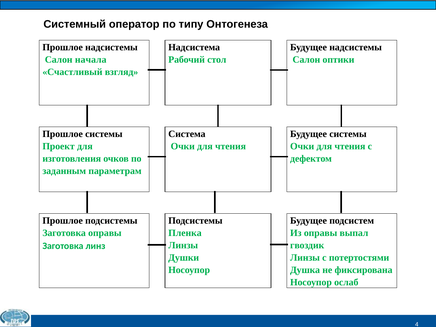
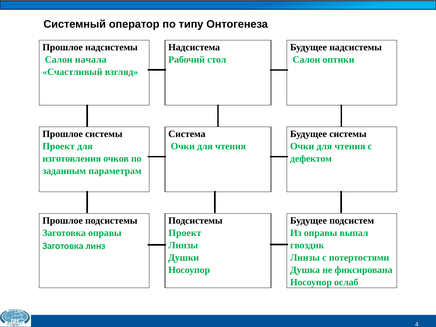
Пленка: Пленка -> Проект (185, 233)
